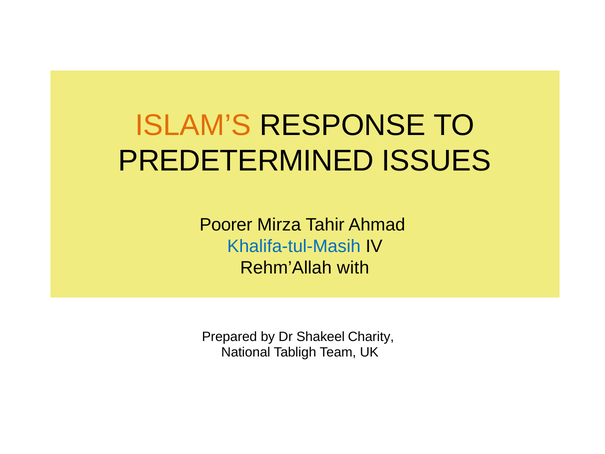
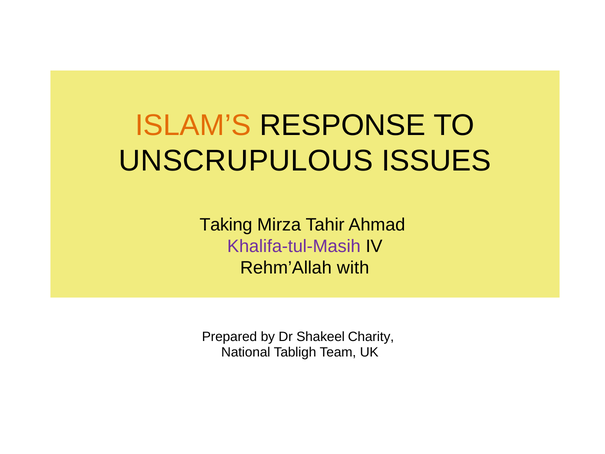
PREDETERMINED: PREDETERMINED -> UNSCRUPULOUS (246, 161)
Poorer: Poorer -> Taking (226, 225)
Khalifa-tul-Masih colour: blue -> purple (294, 246)
